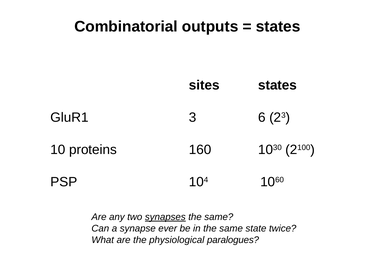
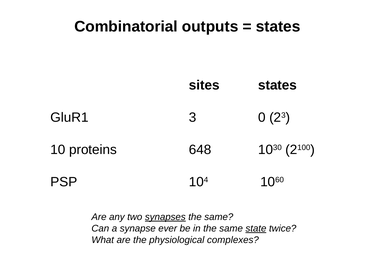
6: 6 -> 0 (262, 118)
160: 160 -> 648 (200, 150)
state underline: none -> present (256, 229)
paralogues: paralogues -> complexes (233, 241)
